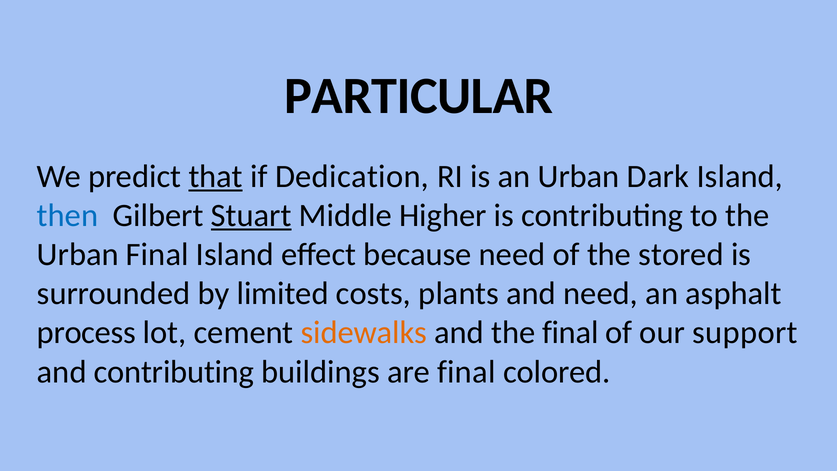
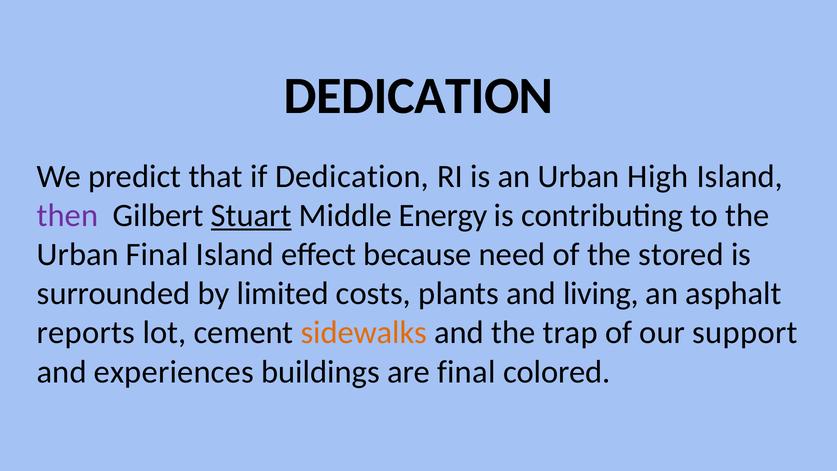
PARTICULAR: PARTICULAR -> DEDICATION (419, 96)
that underline: present -> none (216, 176)
Dark: Dark -> High (658, 176)
then colour: blue -> purple (68, 215)
Higher: Higher -> Energy (443, 215)
and need: need -> living (601, 294)
process: process -> reports (86, 333)
the final: final -> trap (570, 333)
and contributing: contributing -> experiences (174, 372)
